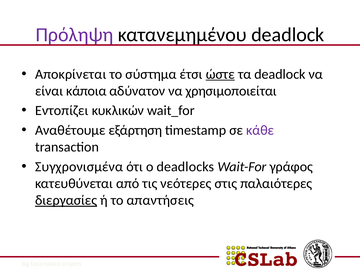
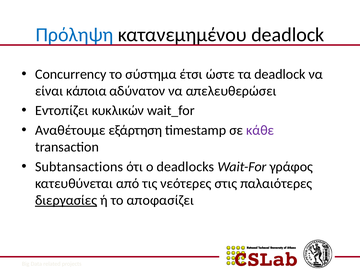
Πρόληψη colour: purple -> blue (74, 35)
Αποκρίνεται: Αποκρίνεται -> Concurrency (71, 74)
ώστε underline: present -> none (220, 74)
χρησιμοποιείται: χρησιμοποιείται -> απελευθερώσει (231, 91)
Συγχρονισμένα: Συγχρονισμένα -> Subtansactions (79, 167)
απαντήσεις: απαντήσεις -> αποφασίζει (160, 200)
